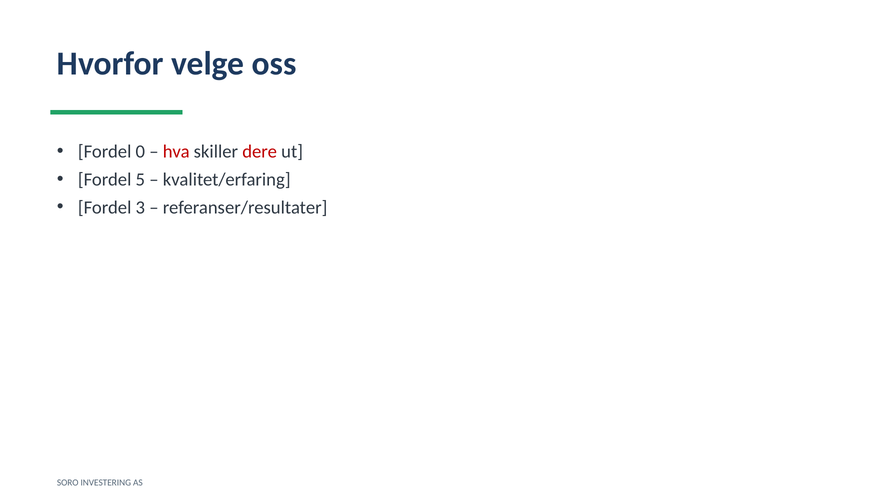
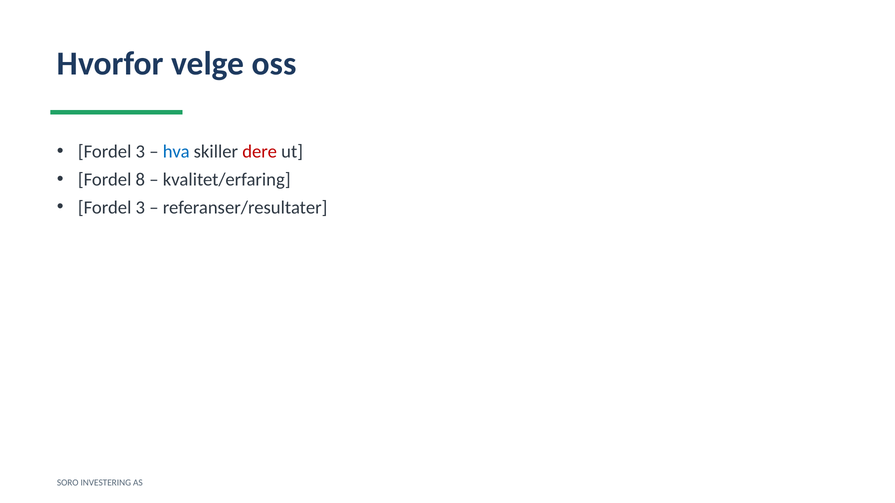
0: 0 -> 3 (140, 152)
hva colour: red -> blue (176, 152)
5: 5 -> 8 (140, 180)
